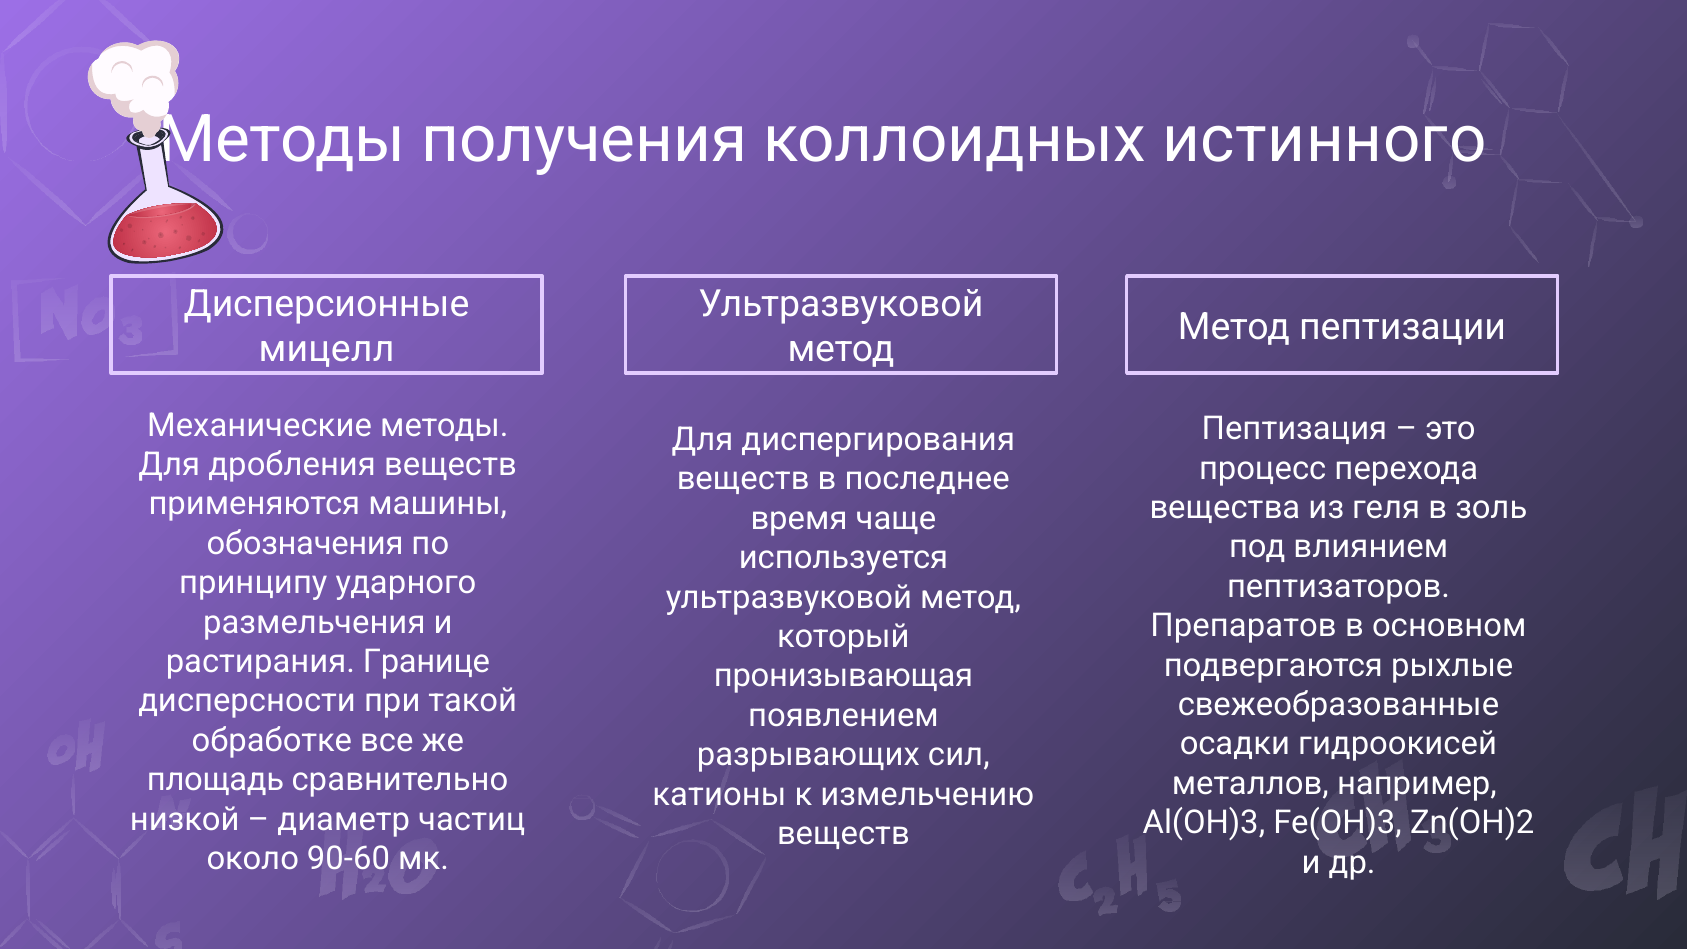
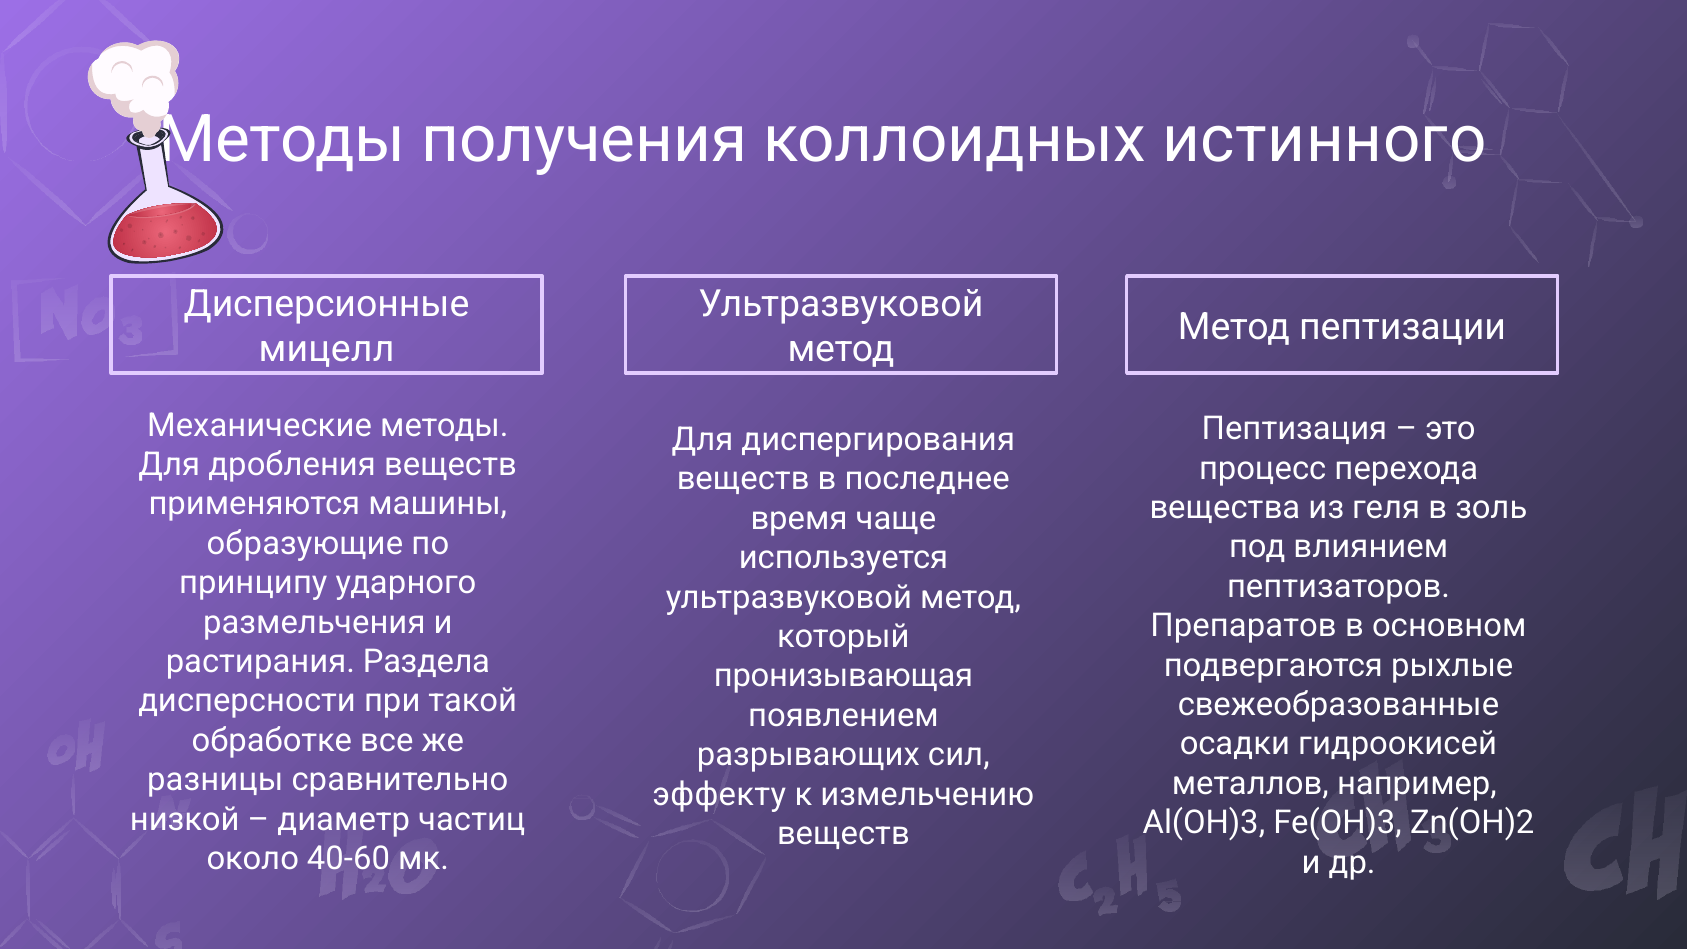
обозначения: обозначения -> образующие (305, 543)
Границе: Границе -> Раздела (426, 662)
площадь: площадь -> разницы (215, 780)
катионы: катионы -> эффекту (719, 794)
90-60: 90-60 -> 40-60 (348, 859)
